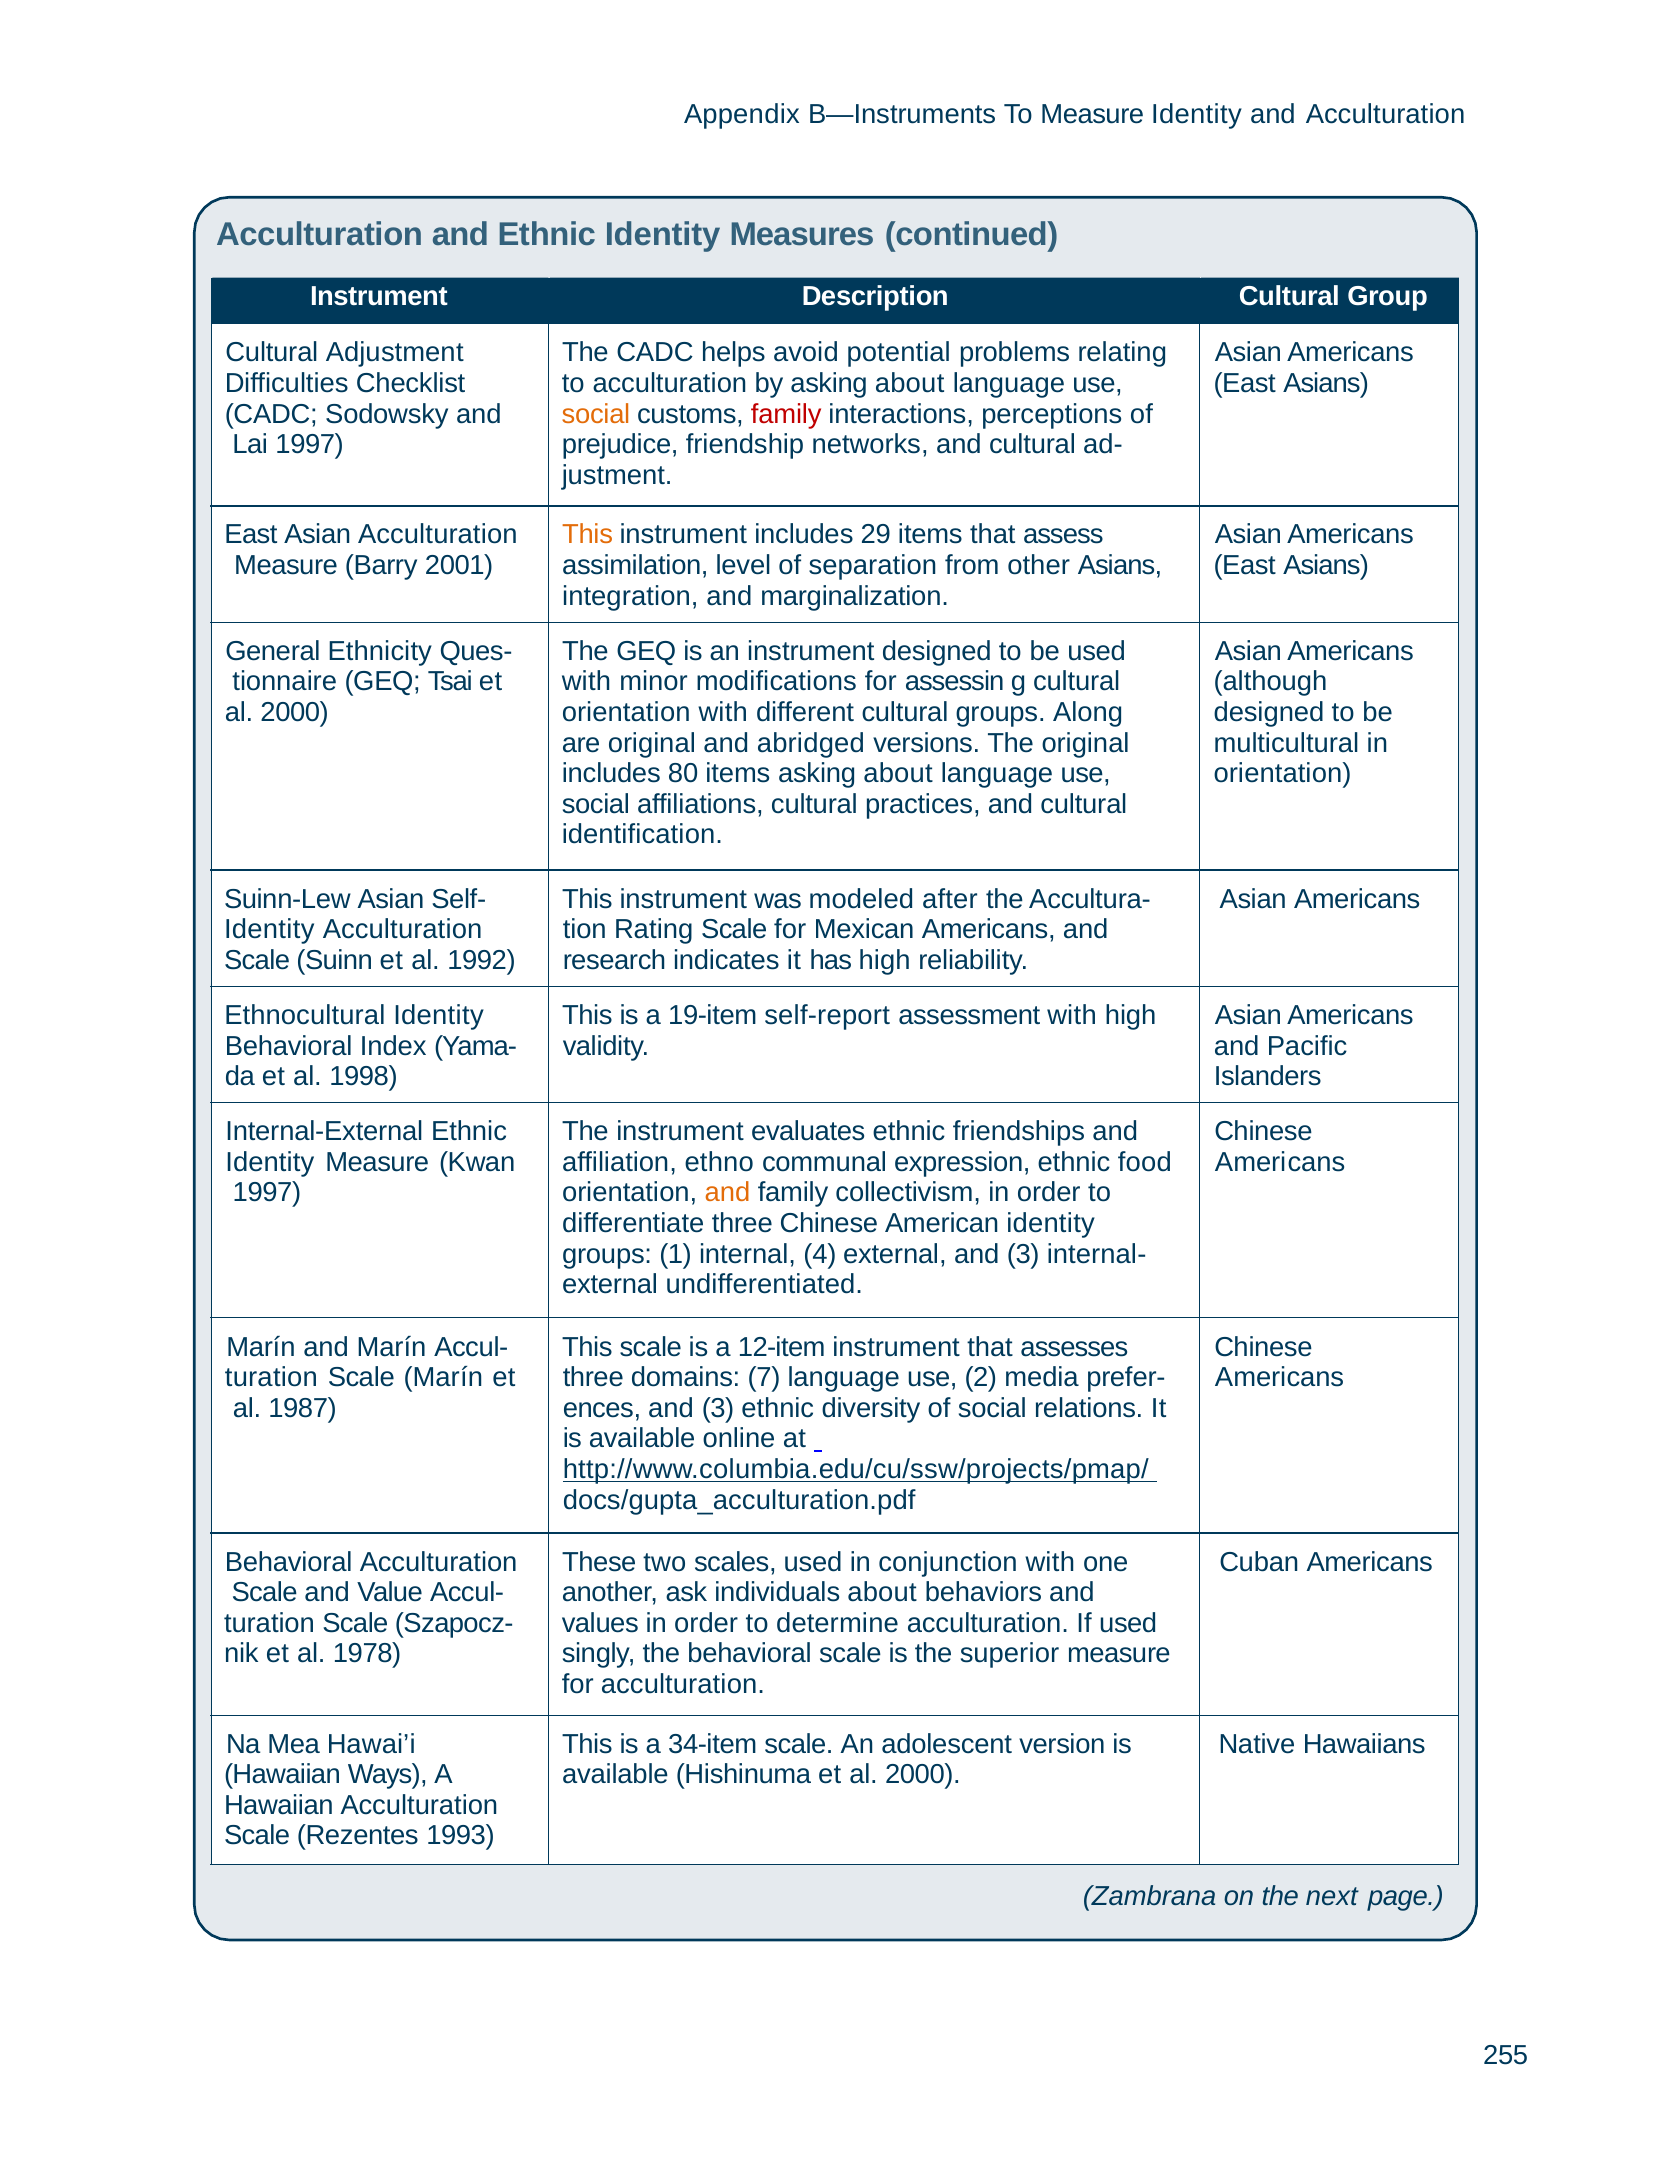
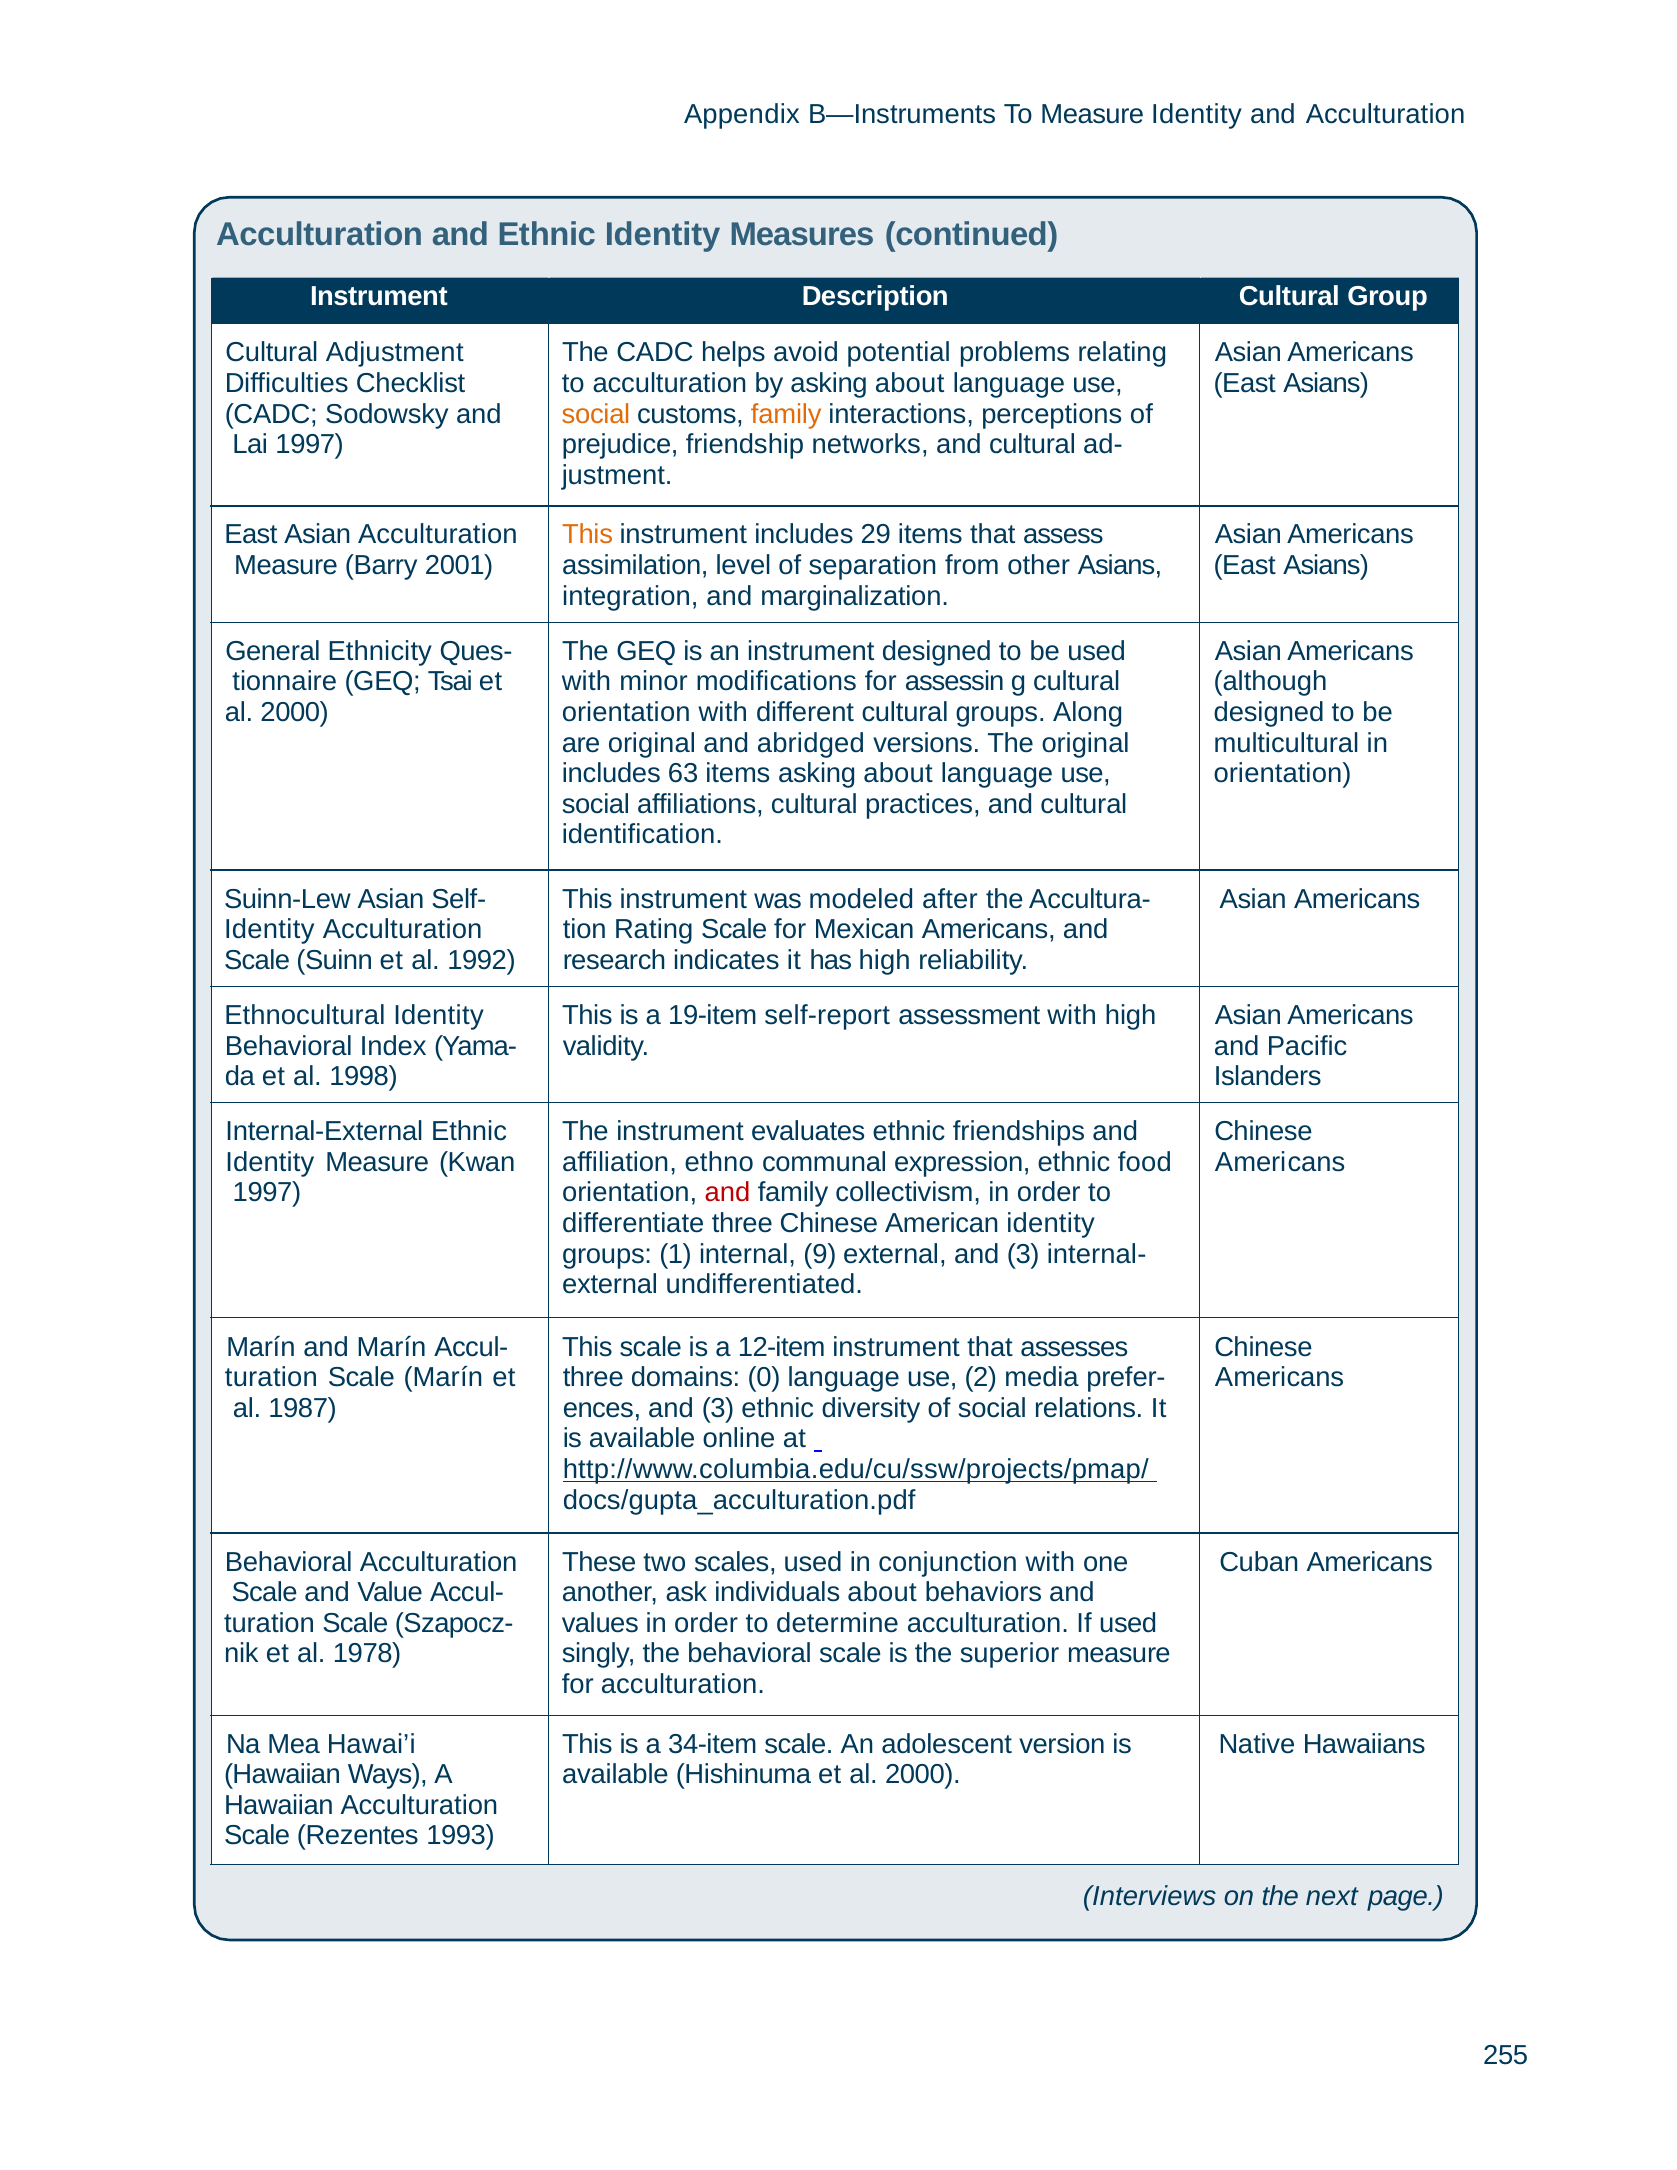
family colour: red -> orange (786, 414)
80: 80 -> 63 (683, 774)
and colour: orange -> red (728, 1193)
4: 4 -> 9 (820, 1254)
7: 7 -> 0 (764, 1378)
Zambrana: Zambrana -> Interviews (1150, 1897)
